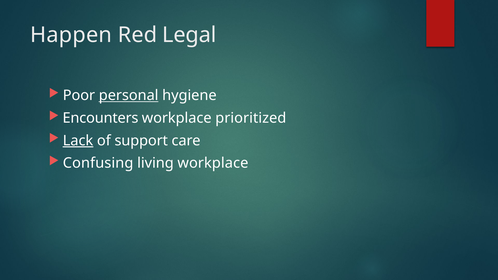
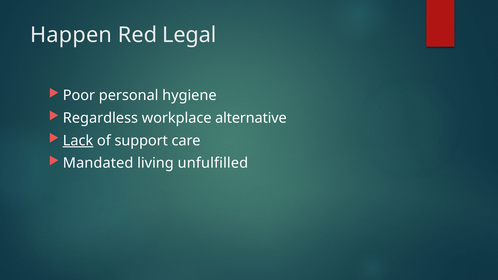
personal underline: present -> none (129, 95)
Encounters: Encounters -> Regardless (100, 118)
prioritized: prioritized -> alternative (251, 118)
Confusing: Confusing -> Mandated (98, 163)
living workplace: workplace -> unfulfilled (213, 163)
